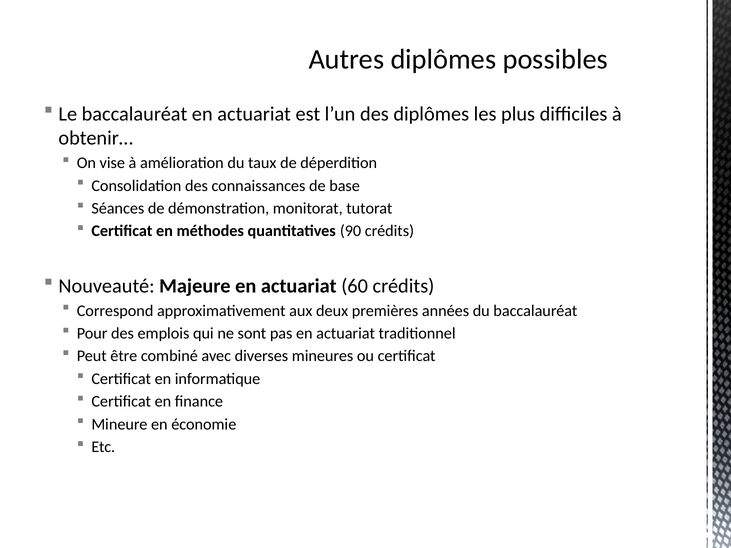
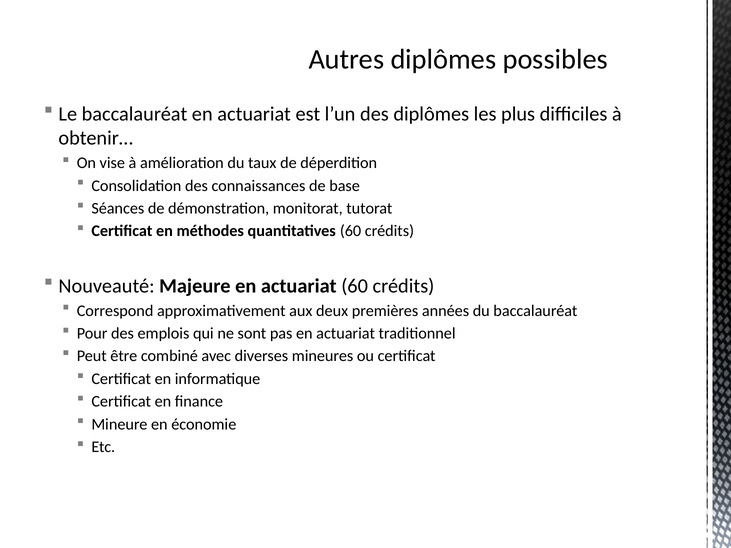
quantitatives 90: 90 -> 60 (351, 231)
